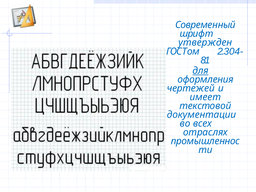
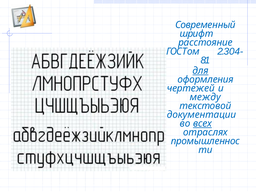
утвержден: утвержден -> расстояние (205, 43)
имеет: имеет -> между (205, 97)
всех underline: none -> present (202, 124)
